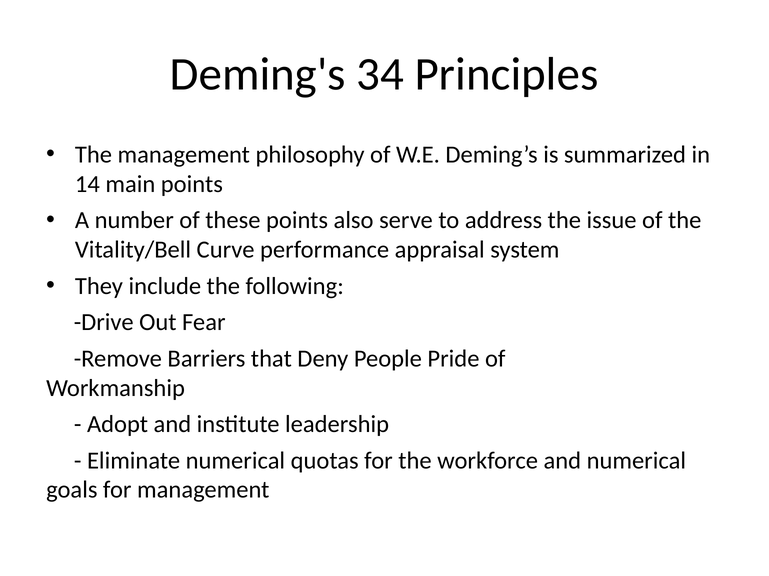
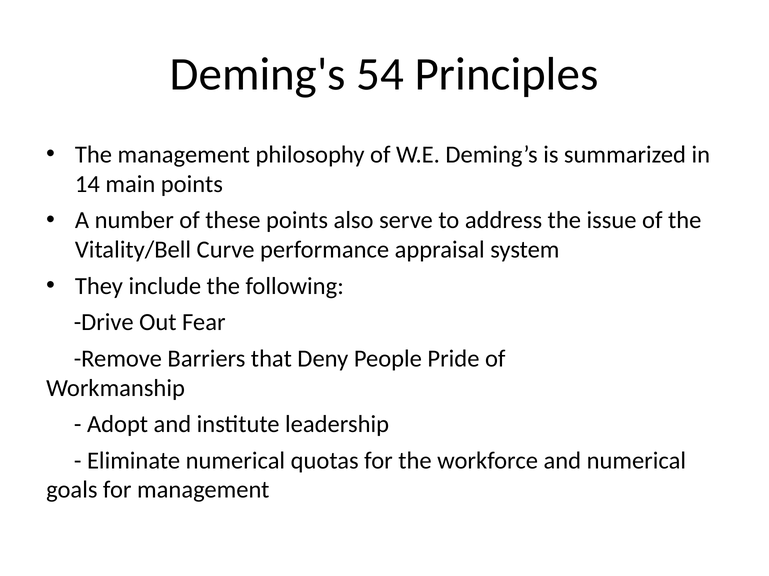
34: 34 -> 54 (380, 74)
